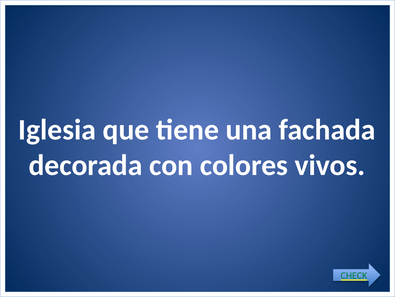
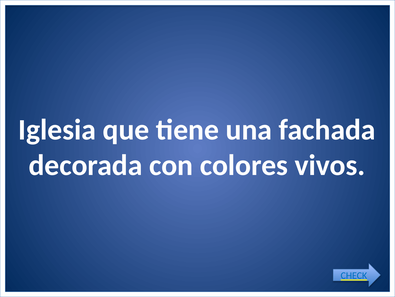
CHECK colour: green -> blue (354, 275)
